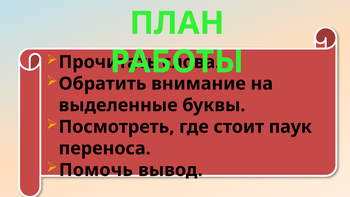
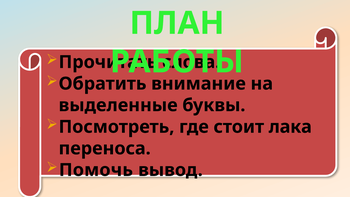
паук: паук -> лака (290, 127)
